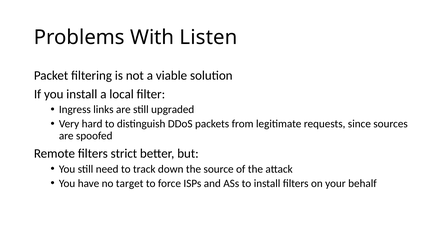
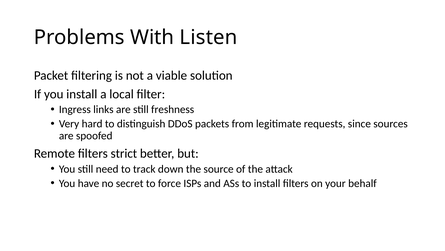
upgraded: upgraded -> freshness (173, 109)
target: target -> secret (130, 183)
